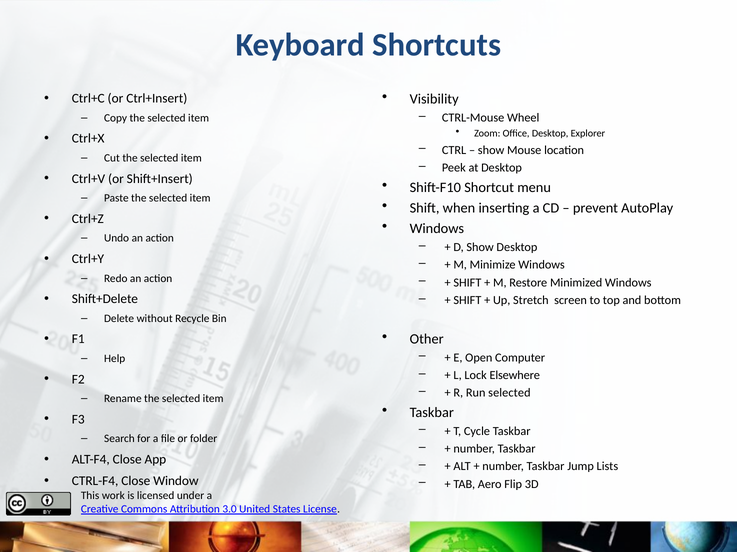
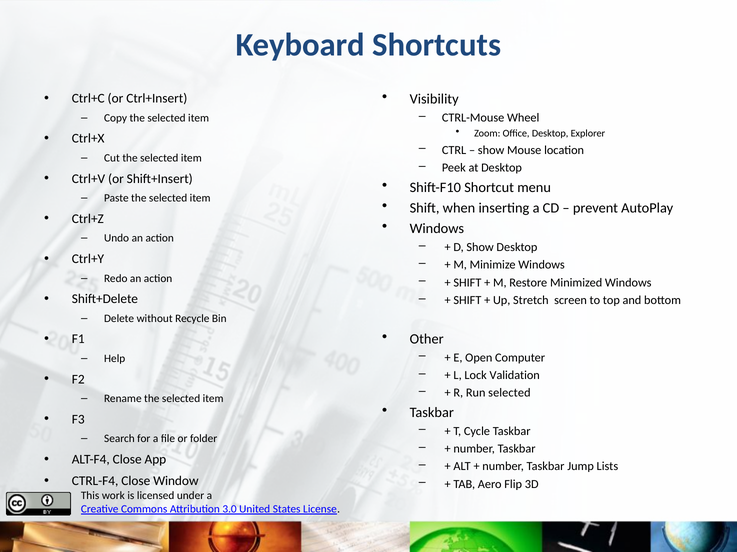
Elsewhere: Elsewhere -> Validation (515, 376)
